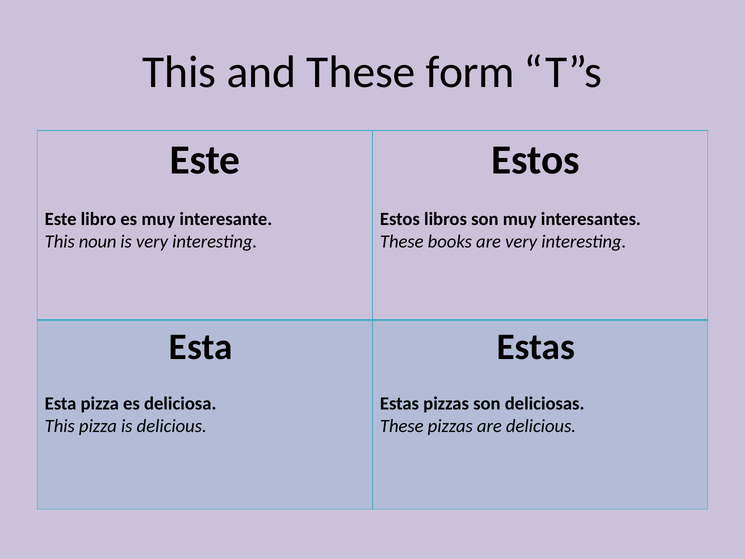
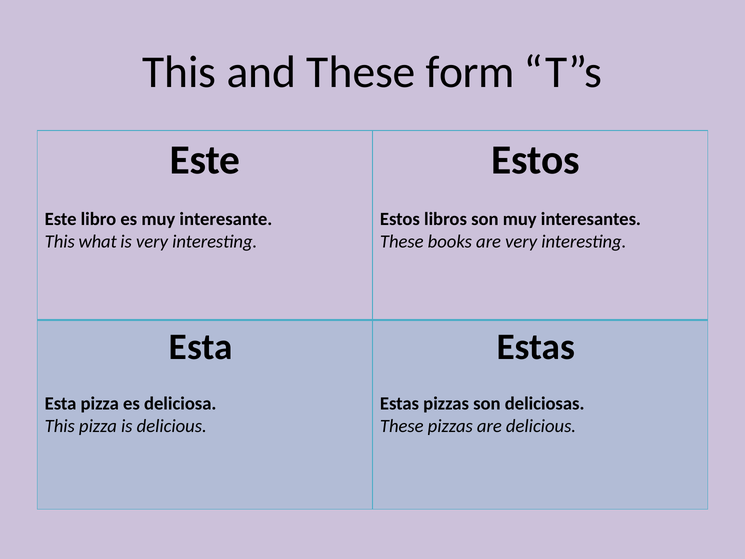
noun: noun -> what (98, 242)
